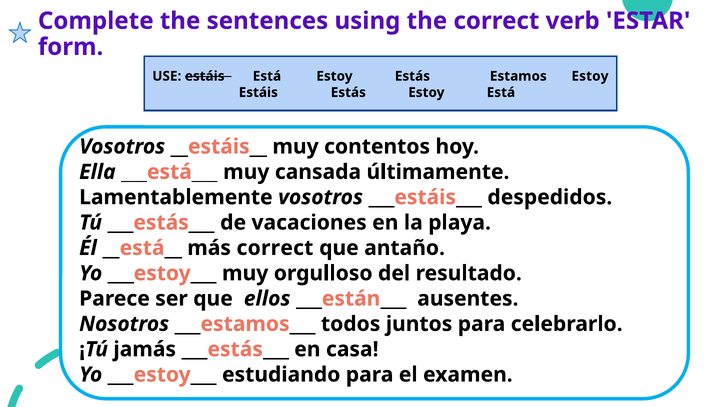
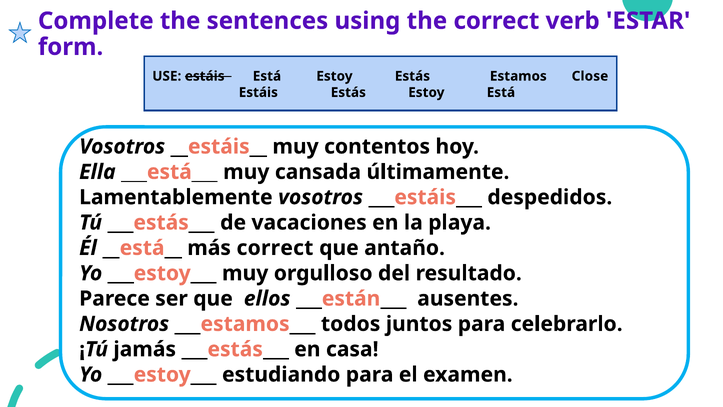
Estamos Estoy: Estoy -> Close (590, 76)
